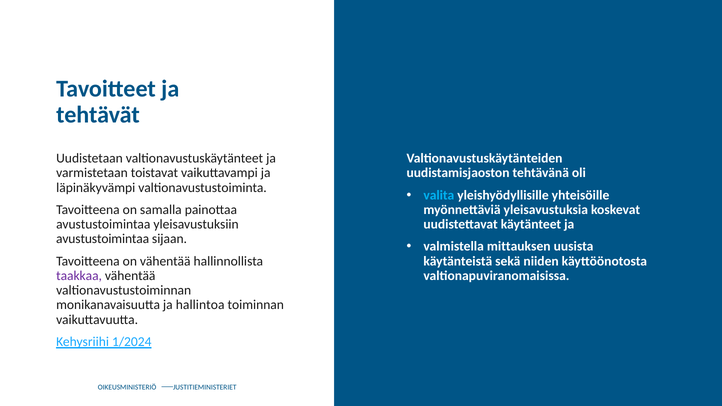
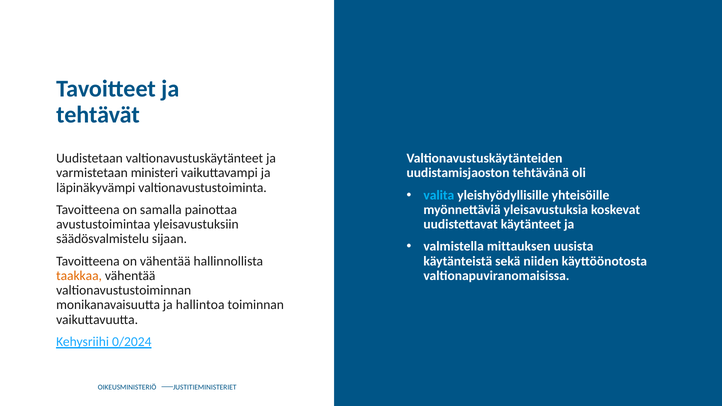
toistavat: toistavat -> ministeri (155, 173)
avustustoimintaa: avustustoimintaa -> säädösvalmistelu (103, 239)
taakkaa colour: purple -> orange (79, 276)
1/2024: 1/2024 -> 0/2024 (132, 342)
